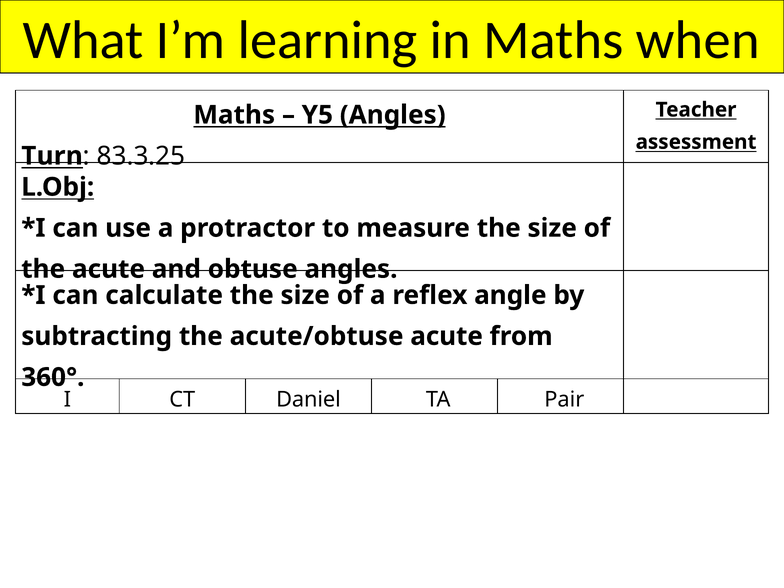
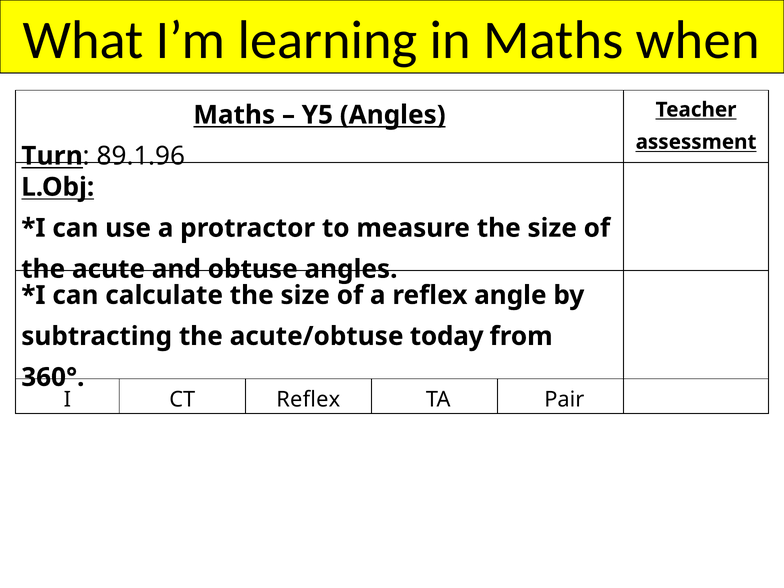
83.3.25: 83.3.25 -> 89.1.96 (141, 156)
acute/obtuse acute: acute -> today (447, 336)
CT Daniel: Daniel -> Reflex (308, 399)
